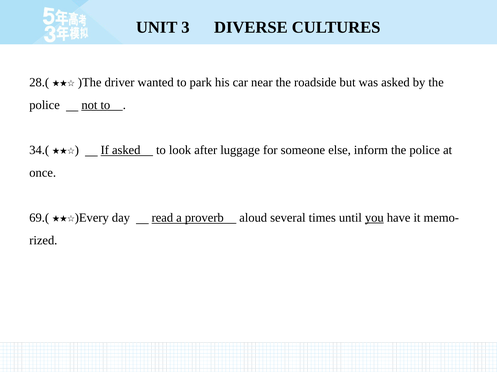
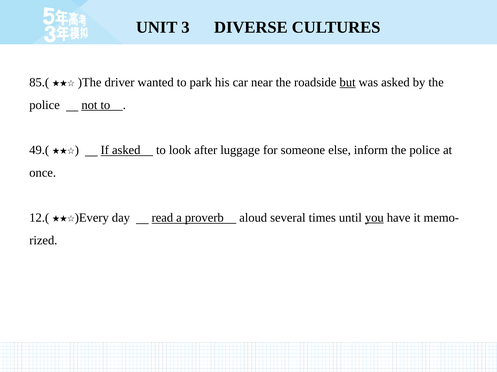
28.(: 28.( -> 85.( (39, 82)
but underline: none -> present (348, 82)
34.(: 34.( -> 49.( (39, 150)
69.(: 69.( -> 12.( (39, 218)
